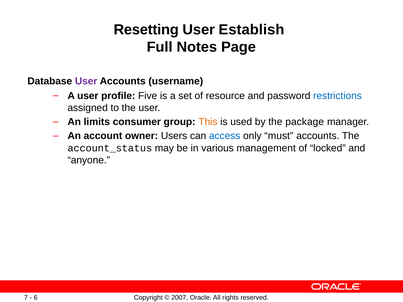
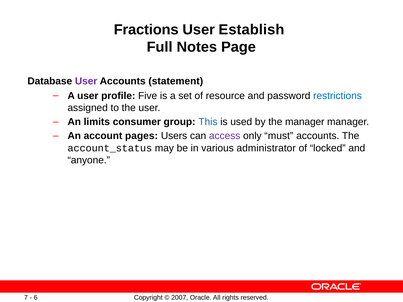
Resetting: Resetting -> Fractions (146, 30)
username: username -> statement (176, 81)
This colour: orange -> blue (208, 122)
the package: package -> manager (305, 122)
owner: owner -> pages (142, 136)
access colour: blue -> purple (225, 136)
management: management -> administrator (266, 148)
